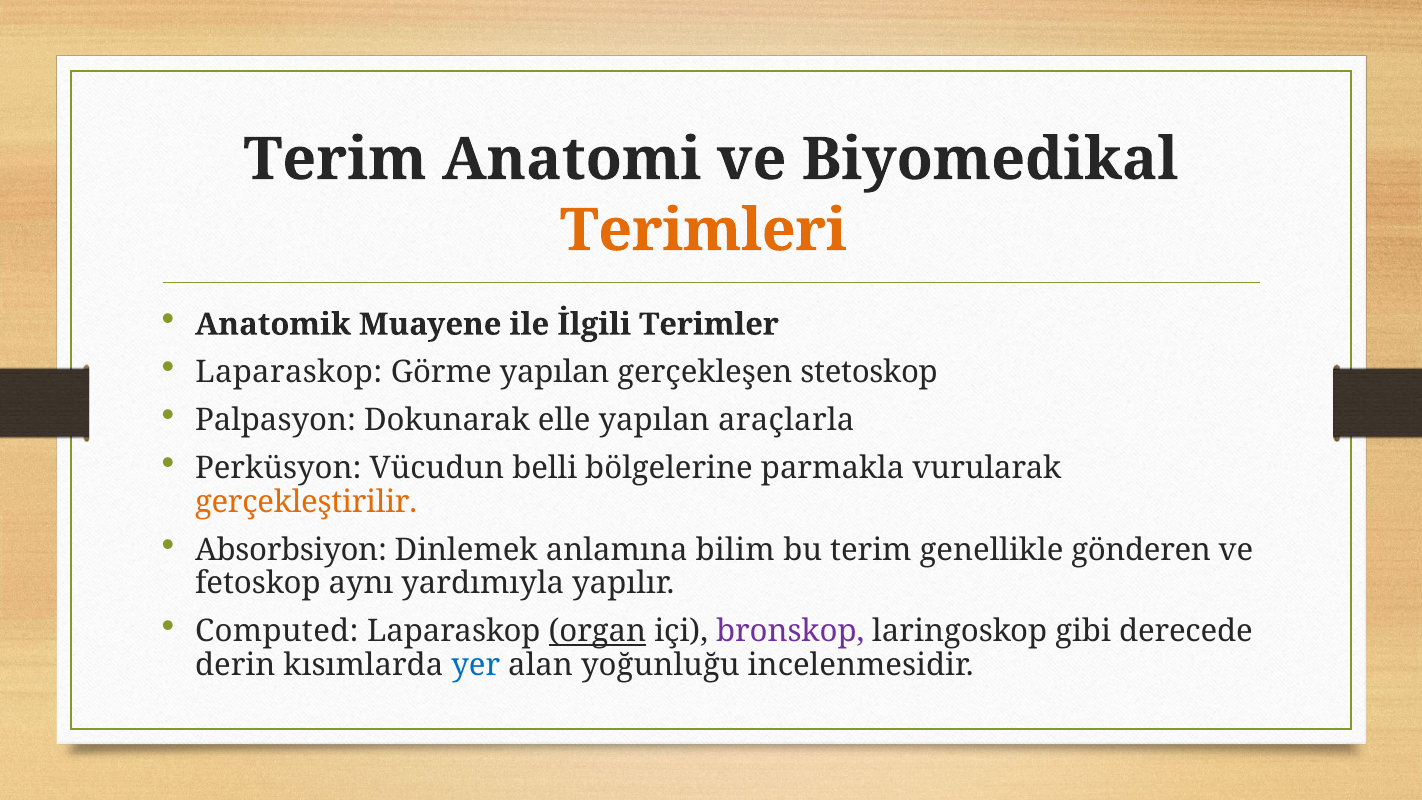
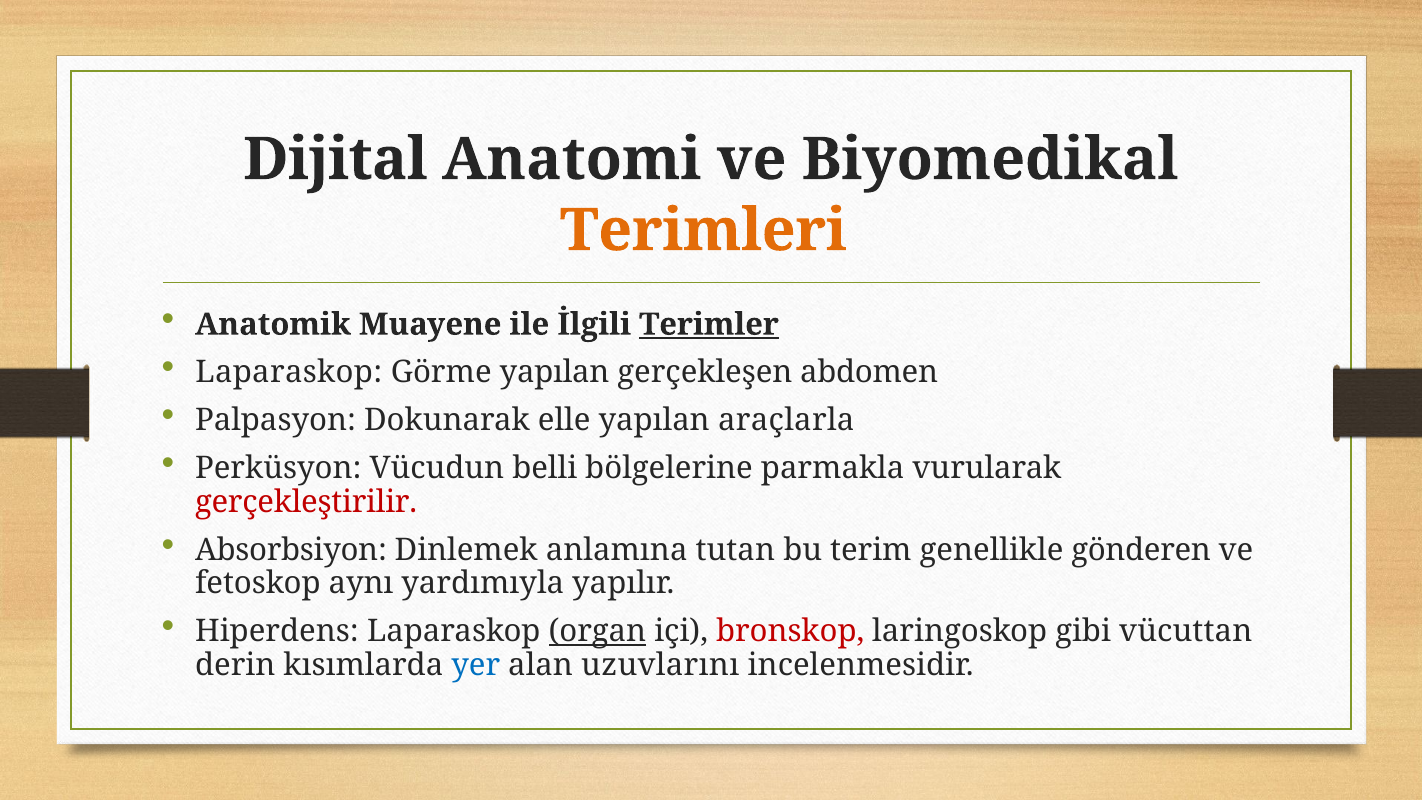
Terim: Terim -> Dijital (335, 160)
Terimler underline: none -> present (709, 324)
stetoskop: stetoskop -> abdomen (869, 372)
gerçekleştirilir colour: orange -> red (306, 502)
bilim: bilim -> tutan (735, 550)
Computed: Computed -> Hiperdens (277, 631)
bronskop colour: purple -> red (790, 631)
derecede: derecede -> vücuttan (1186, 631)
yoğunluğu: yoğunluğu -> uzuvlarını (660, 665)
